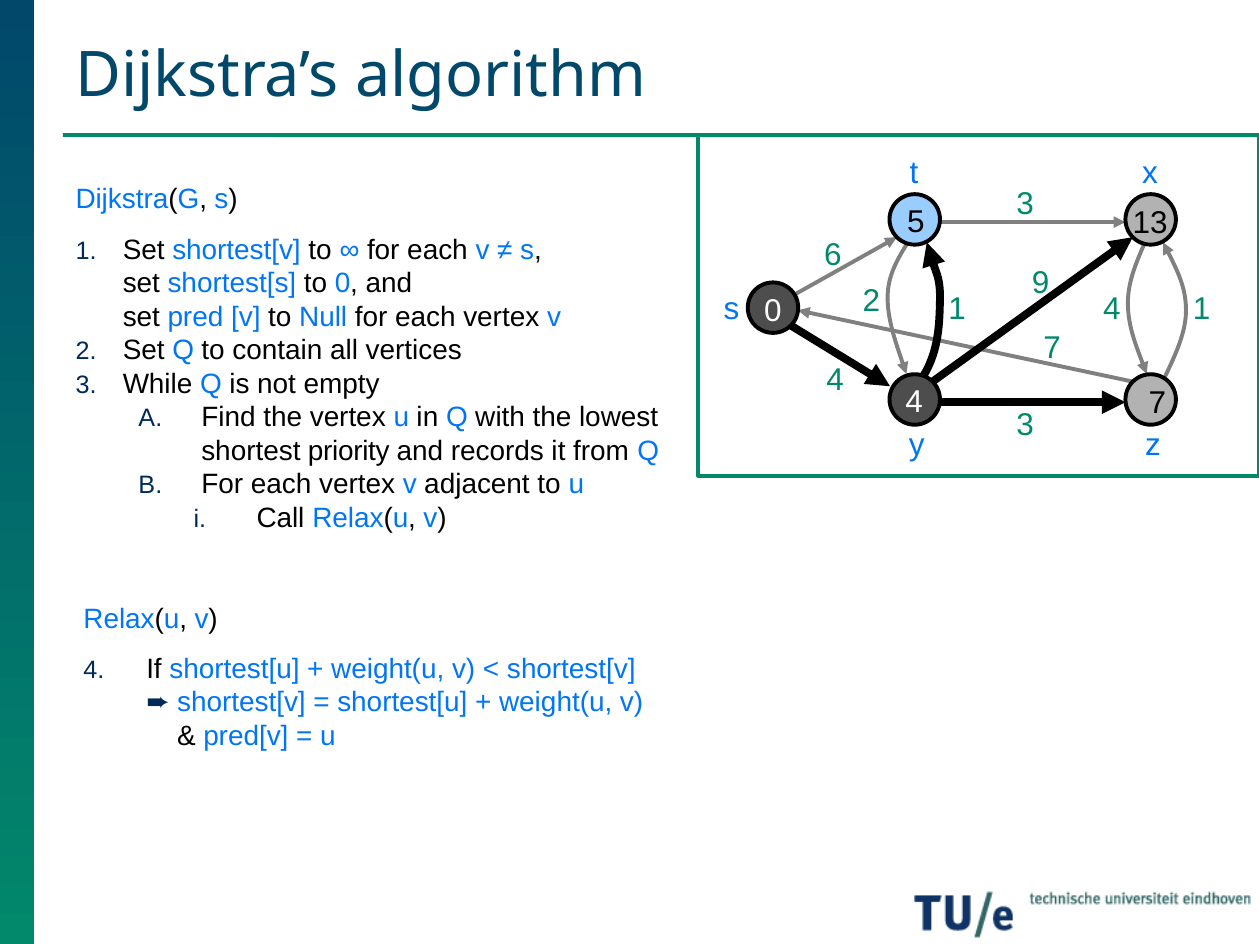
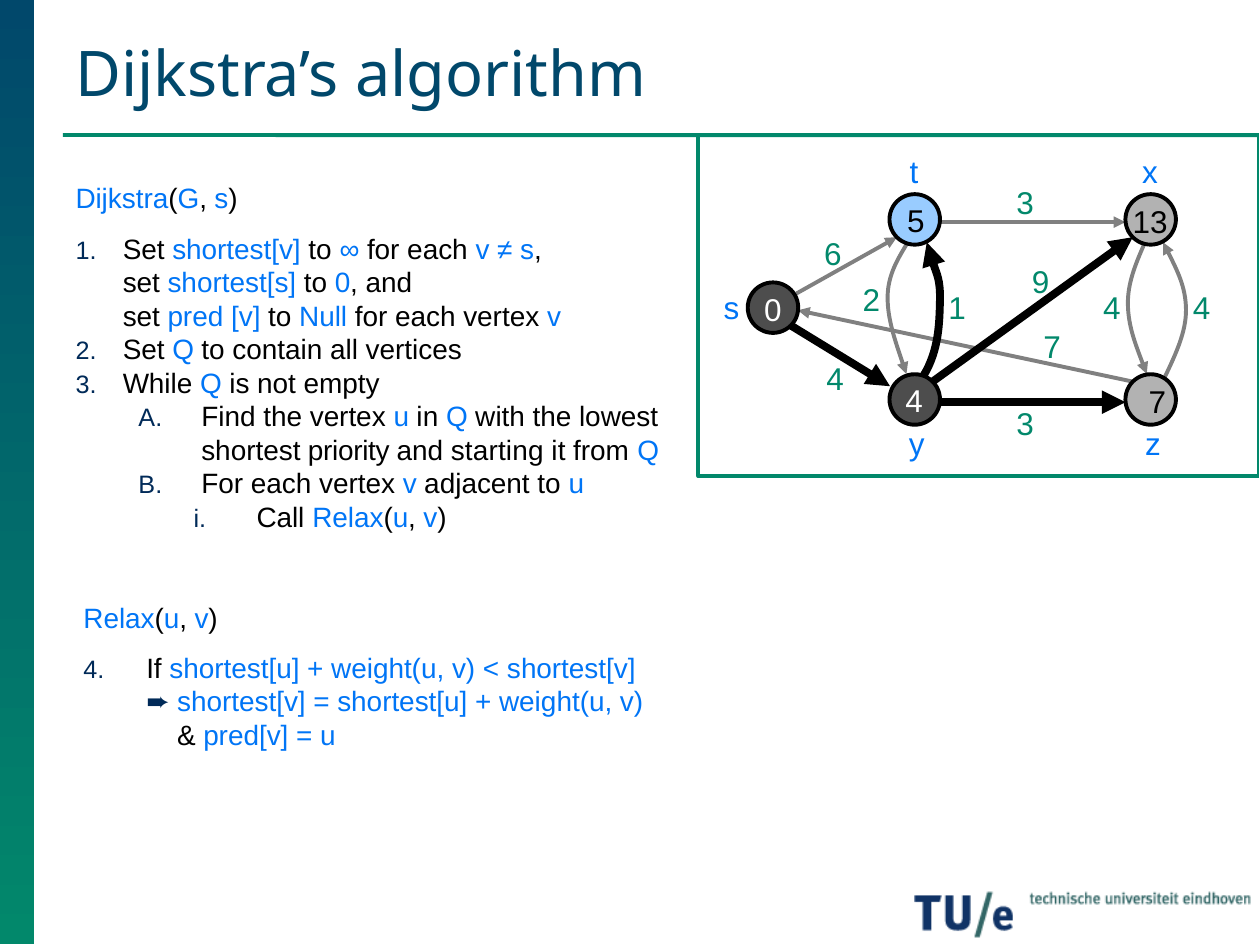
4 1: 1 -> 4 (1202, 310)
records: records -> starting (497, 451)
